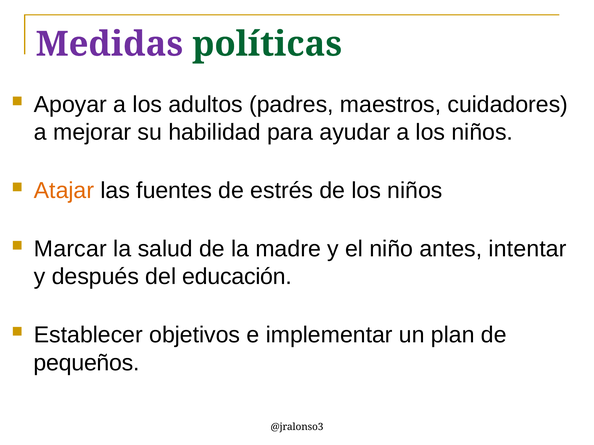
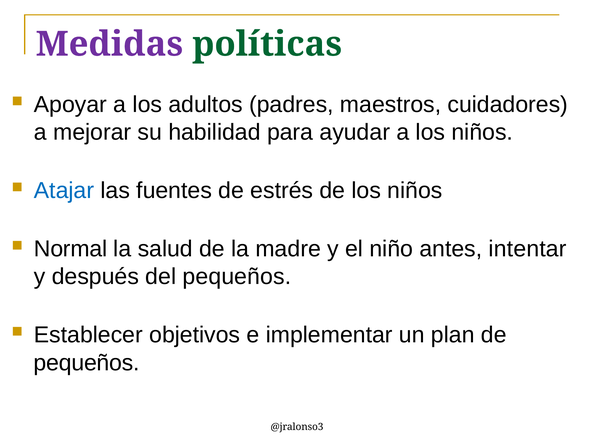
Atajar colour: orange -> blue (64, 191)
Marcar: Marcar -> Normal (71, 249)
del educación: educación -> pequeños (237, 277)
